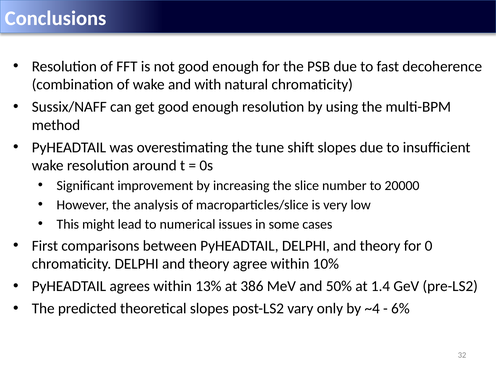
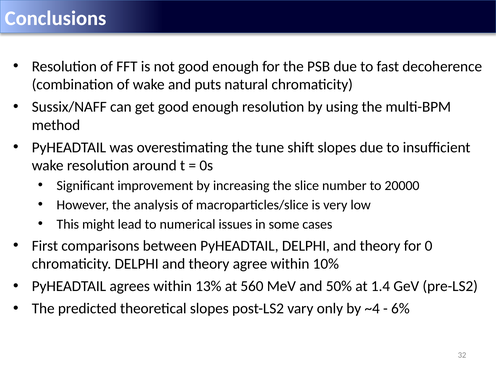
with: with -> puts (208, 85)
386: 386 -> 560 (252, 286)
